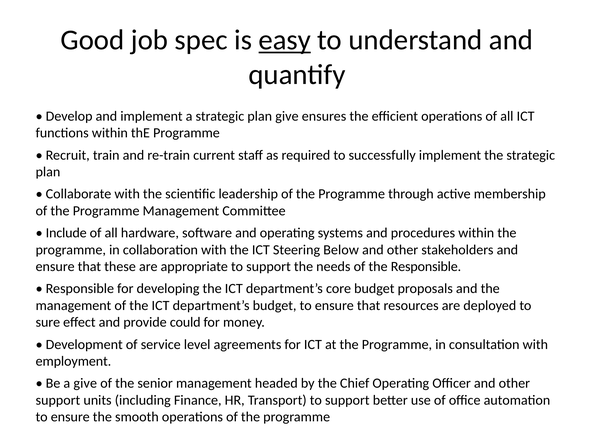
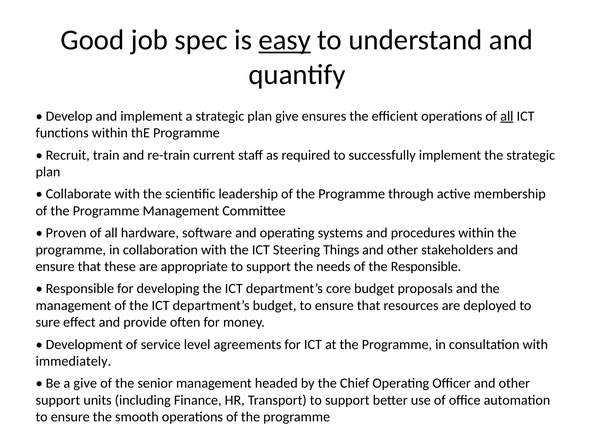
all underline: none -> present (507, 116)
Include: Include -> Proven (66, 233)
Below: Below -> Things (341, 250)
could: could -> often (185, 323)
employment: employment -> immediately (73, 362)
